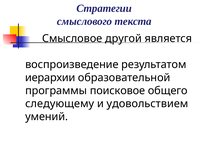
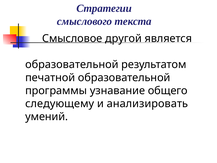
воспроизведение: воспроизведение -> образовательной (72, 64)
иерархии: иерархии -> печатной (50, 77)
поисковое: поисковое -> узнавание (117, 91)
удовольствием: удовольствием -> анализировать (147, 104)
